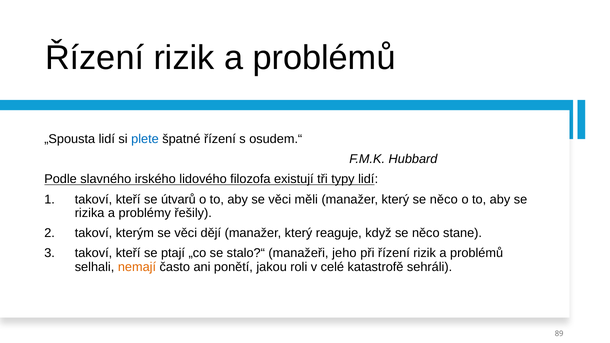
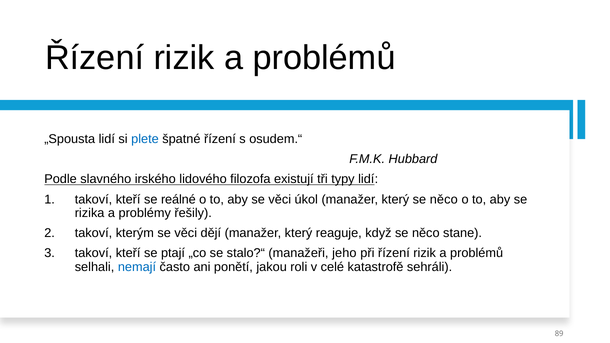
útvarů: útvarů -> reálné (178, 199)
měli: měli -> úkol (306, 199)
nemají colour: orange -> blue (137, 267)
